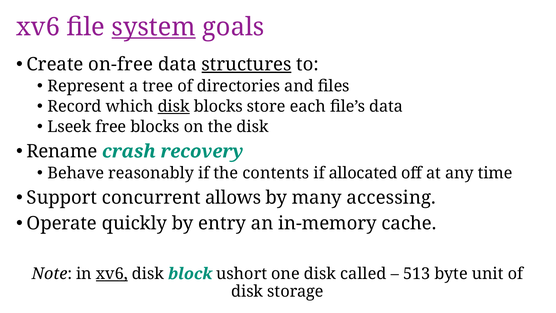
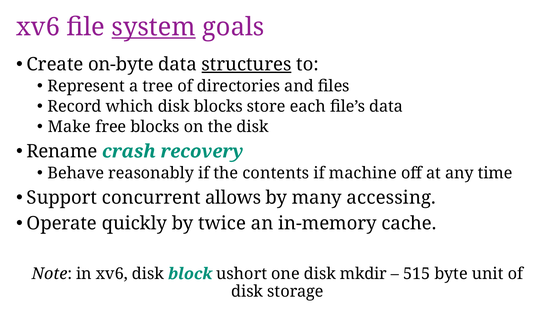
on-free: on-free -> on-byte (121, 64)
disk underline: present -> none (174, 106)
Lseek: Lseek -> Make (69, 127)
allocated: allocated -> machine (363, 173)
entry: entry -> twice (222, 223)
xv6 underline: present -> none (112, 274)
called: called -> mkdir (363, 274)
513: 513 -> 515 (417, 274)
